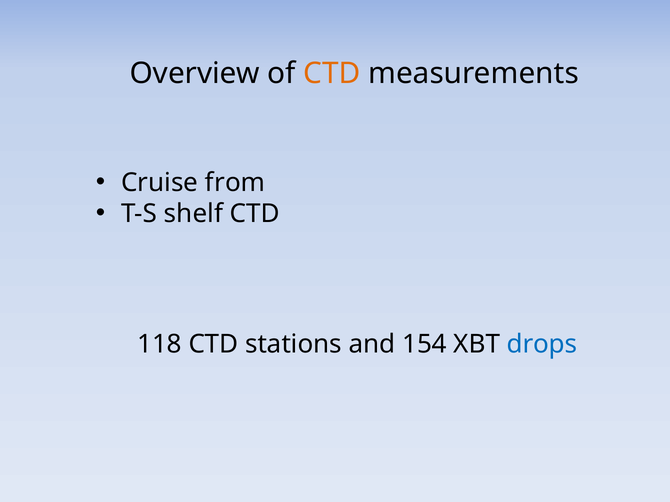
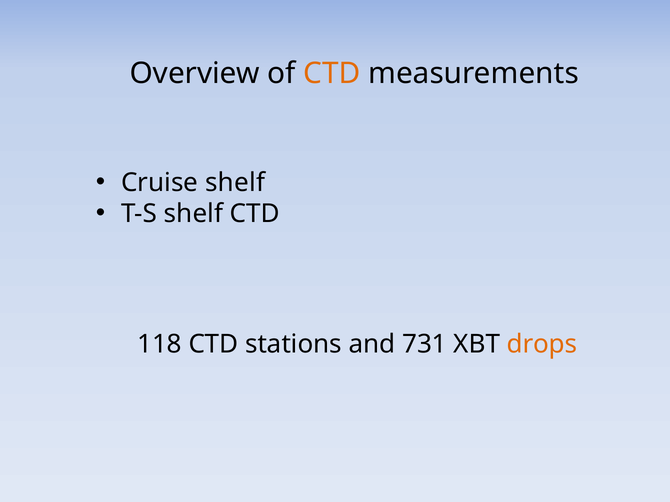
Cruise from: from -> shelf (235, 183)
154: 154 -> 731 (424, 345)
drops colour: blue -> orange (542, 345)
